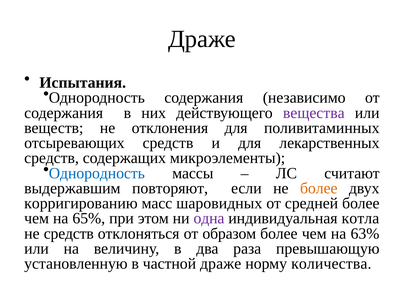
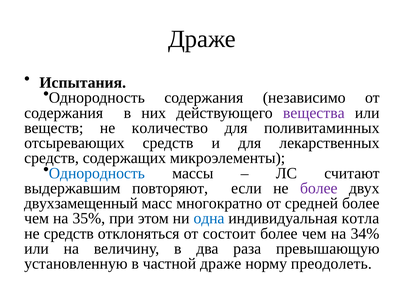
отклонения: отклонения -> количество (170, 128)
более colour: orange -> purple (319, 188)
корригированию: корригированию -> двухзамещенный (81, 203)
шаровидных: шаровидных -> многократно (219, 203)
65%: 65% -> 35% (89, 218)
одна colour: purple -> blue (209, 218)
образом: образом -> состоит (229, 234)
63%: 63% -> 34% (365, 234)
количества: количества -> преодолеть (331, 264)
